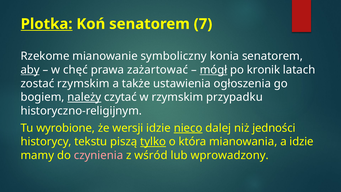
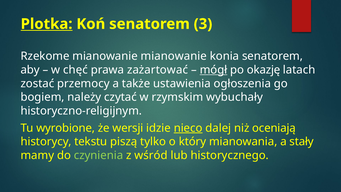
7: 7 -> 3 (203, 24)
mianowanie symboliczny: symboliczny -> mianowanie (174, 56)
aby underline: present -> none (30, 70)
kronik: kronik -> okazję (264, 70)
zostać rzymskim: rzymskim -> przemocy (83, 83)
należy underline: present -> none (84, 97)
przypadku: przypadku -> wybuchały (234, 97)
jedności: jedności -> oceniają (274, 128)
tylko underline: present -> none (153, 142)
która: która -> który (192, 142)
a idzie: idzie -> stały (302, 142)
czynienia colour: pink -> light green (99, 155)
wprowadzony: wprowadzony -> historycznego (230, 155)
